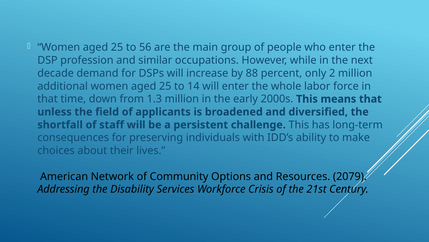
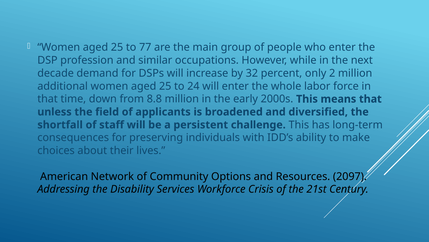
56: 56 -> 77 (145, 47)
88: 88 -> 32 (252, 73)
14: 14 -> 24 (193, 86)
1.3: 1.3 -> 8.8 (154, 99)
2079: 2079 -> 2097 (350, 176)
